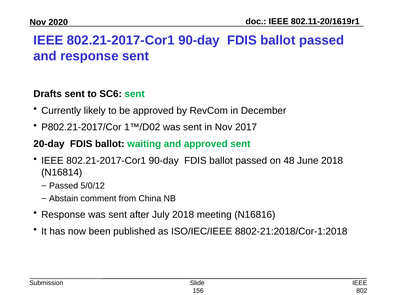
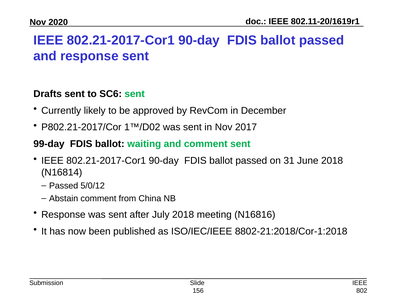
20-day: 20-day -> 99-day (49, 144)
and approved: approved -> comment (206, 144)
48: 48 -> 31 (289, 161)
